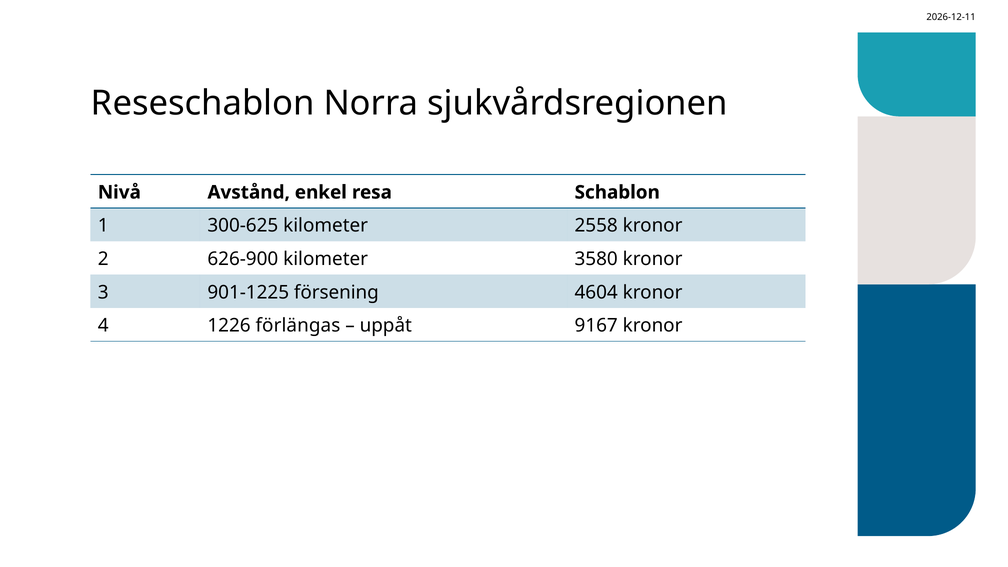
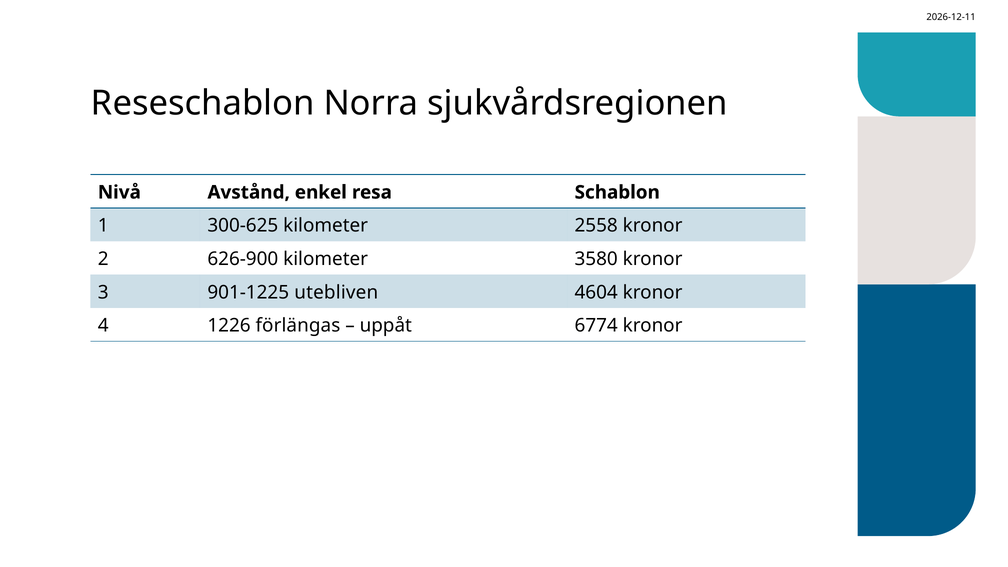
försening: försening -> utebliven (336, 292)
9167: 9167 -> 6774 (596, 326)
